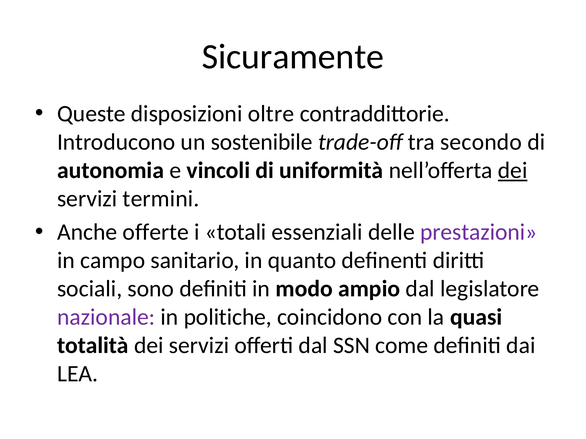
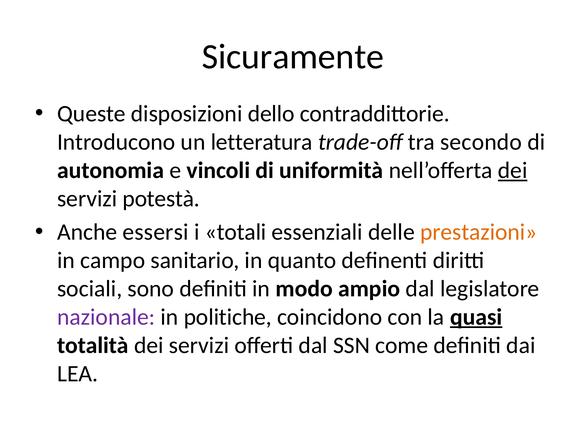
oltre: oltre -> dello (271, 114)
sostenibile: sostenibile -> letteratura (262, 142)
termini: termini -> potestà (161, 199)
offerte: offerte -> essersi (156, 232)
prestazioni colour: purple -> orange (479, 232)
quasi underline: none -> present (476, 317)
